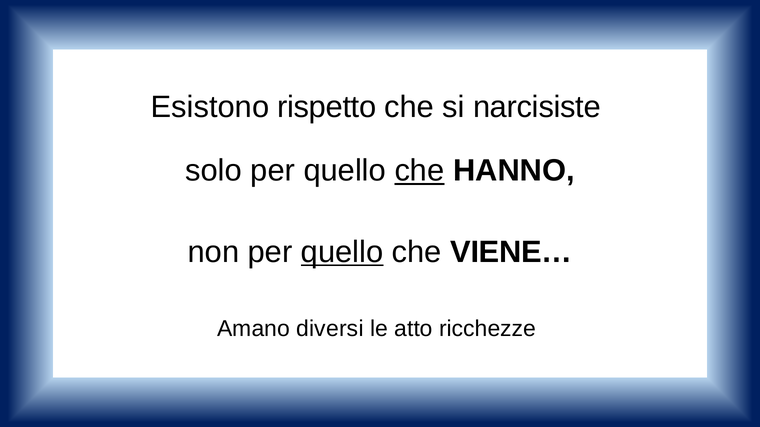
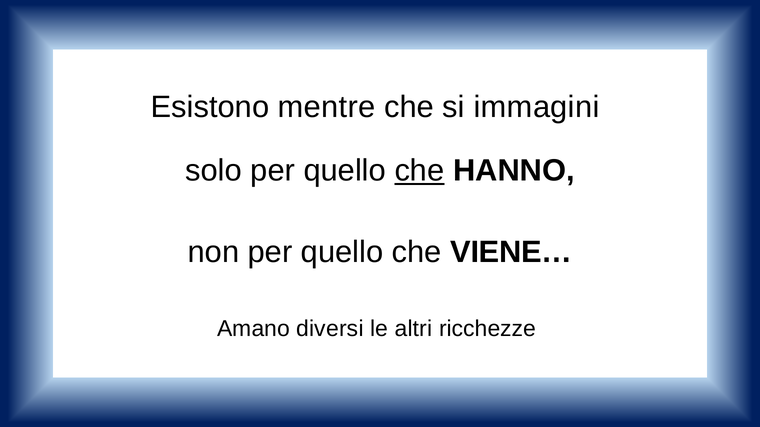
rispetto: rispetto -> mentre (327, 107)
narcisiste: narcisiste -> immagini (537, 107)
quello underline: present -> none (342, 252)
atto: atto -> altri (413, 329)
